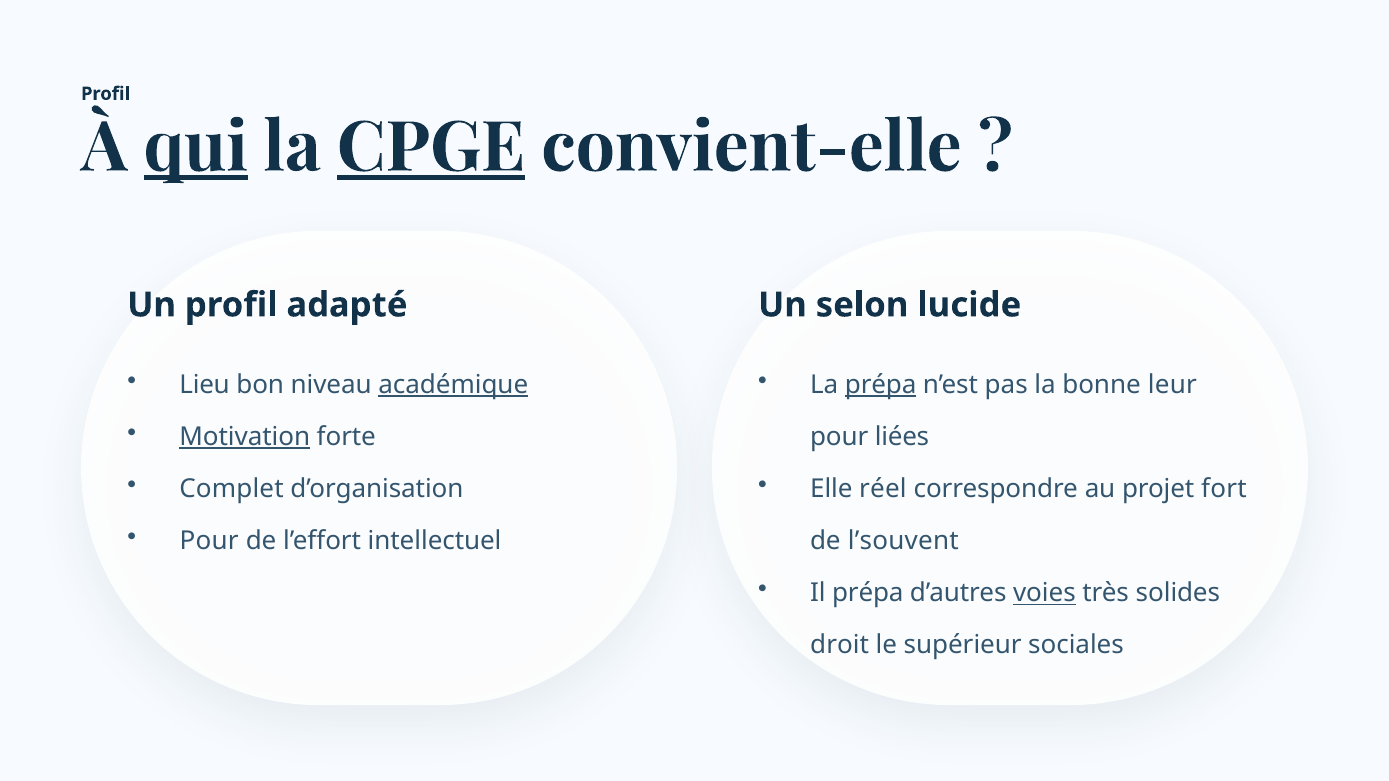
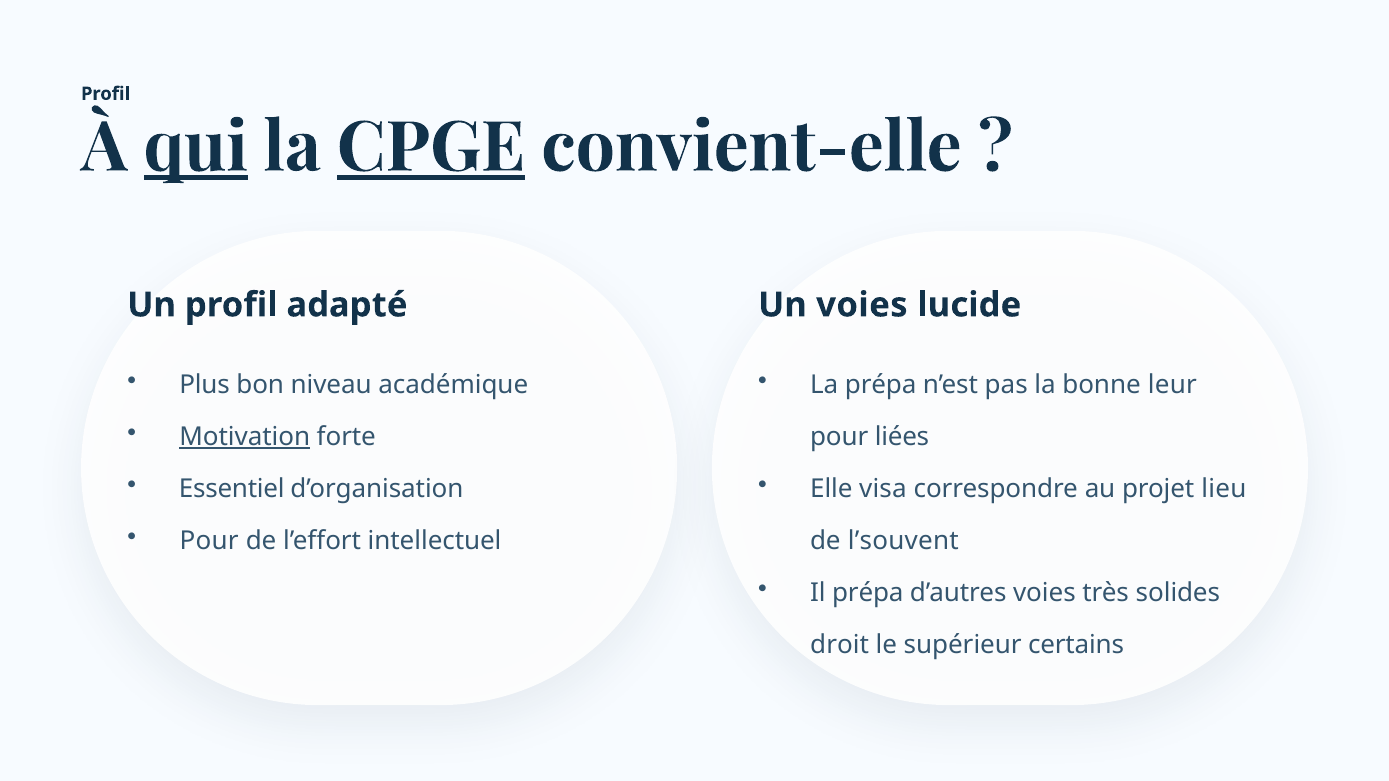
Un selon: selon -> voies (862, 305)
Lieu: Lieu -> Plus (205, 385)
académique underline: present -> none (453, 385)
prépa underline: present -> none (881, 385)
Complet: Complet -> Essentiel (232, 489)
réel: réel -> visa (883, 489)
fort: fort -> lieu (1224, 489)
voies underline: present -> none (1044, 593)
sociales: sociales -> certains (1076, 646)
